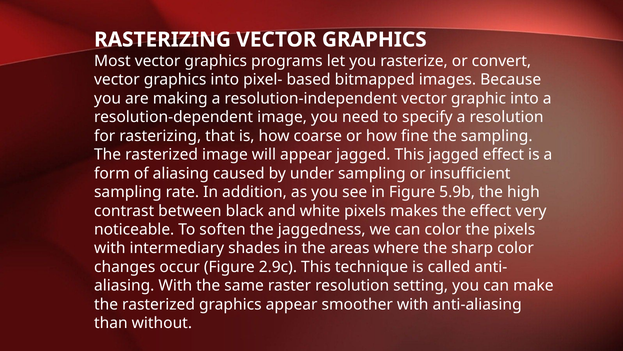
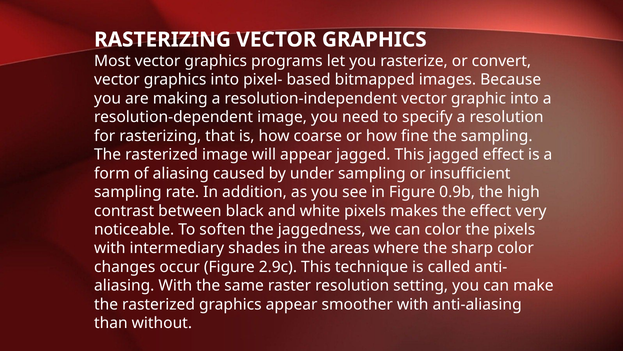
5.9b: 5.9b -> 0.9b (457, 192)
